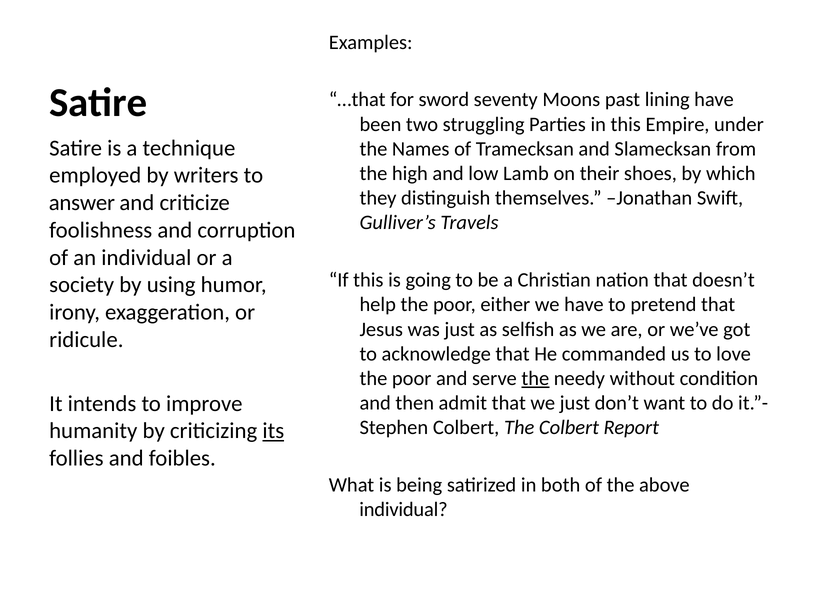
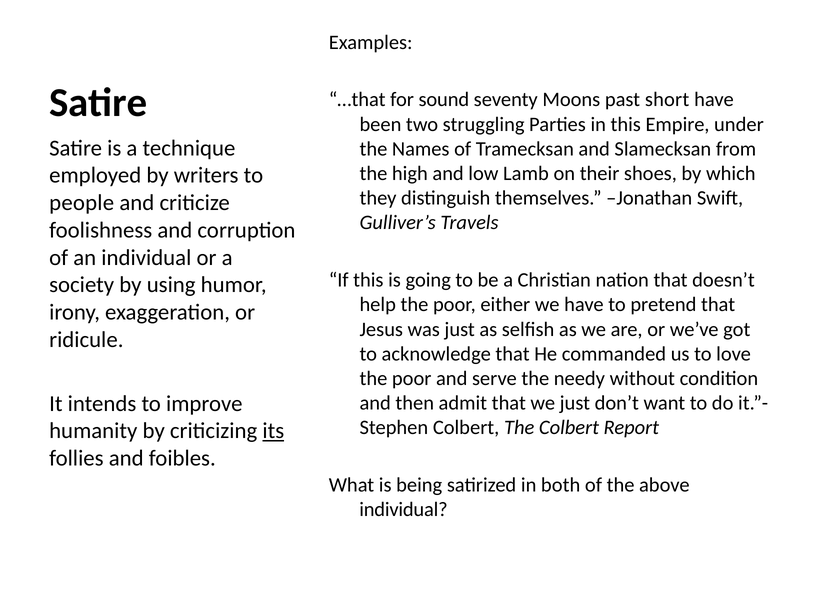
sword: sword -> sound (444, 100)
lining: lining -> short (667, 100)
answer: answer -> people (82, 203)
the underline: present -> none (535, 379)
